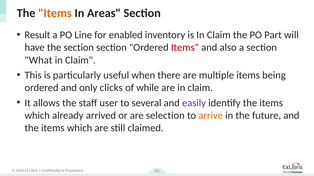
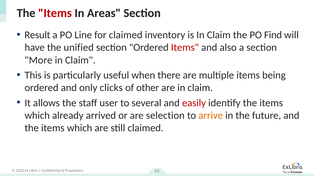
Items colour: orange -> red (55, 13)
for enabled: enabled -> claimed (126, 35)
Part: Part -> Find (273, 35)
the section: section -> unified (79, 48)
What: What -> More (38, 60)
while: while -> other (148, 88)
easily colour: purple -> red (194, 103)
